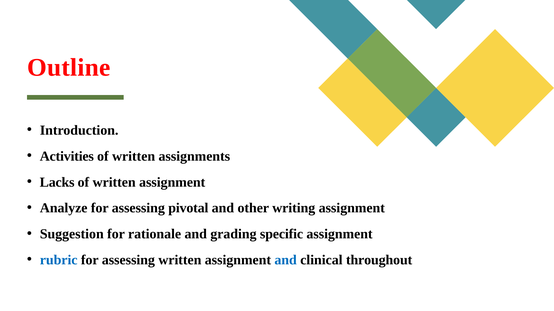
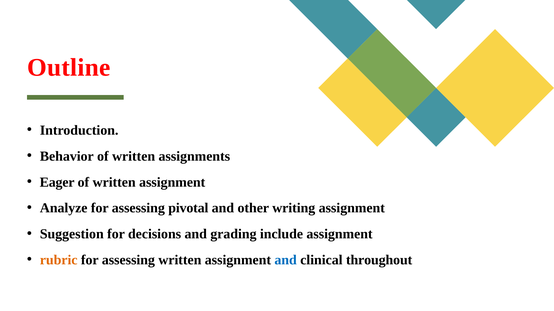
Activities: Activities -> Behavior (67, 156)
Lacks: Lacks -> Eager (57, 182)
rationale: rationale -> decisions (155, 234)
specific: specific -> include (281, 234)
rubric colour: blue -> orange (59, 260)
